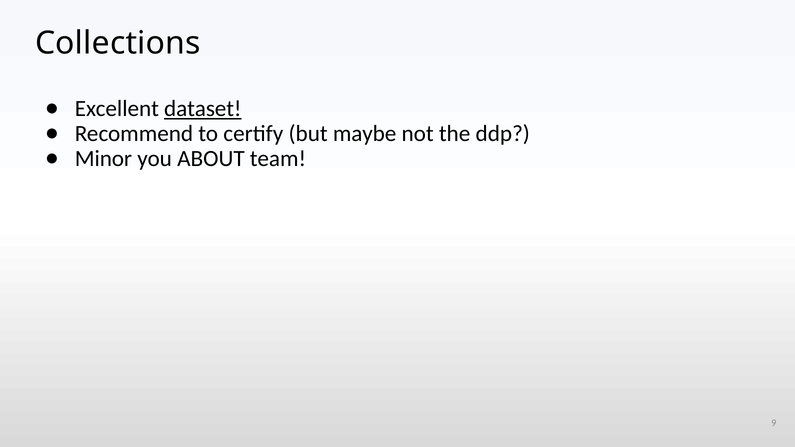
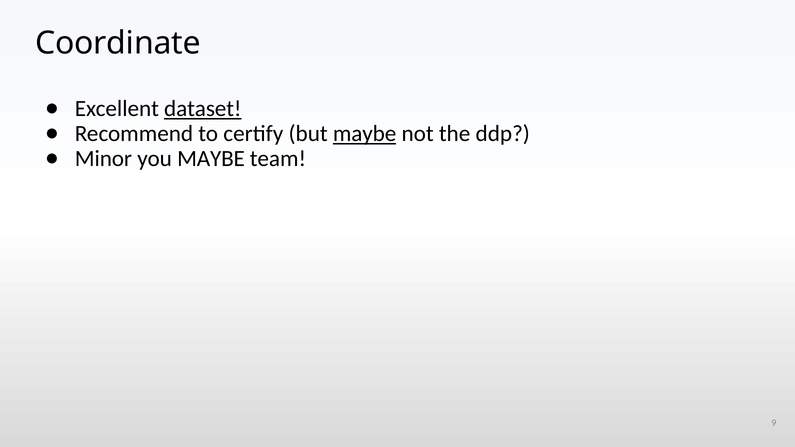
Collections: Collections -> Coordinate (118, 43)
maybe underline: none -> present (365, 134)
you ABOUT: ABOUT -> MAYBE (211, 159)
